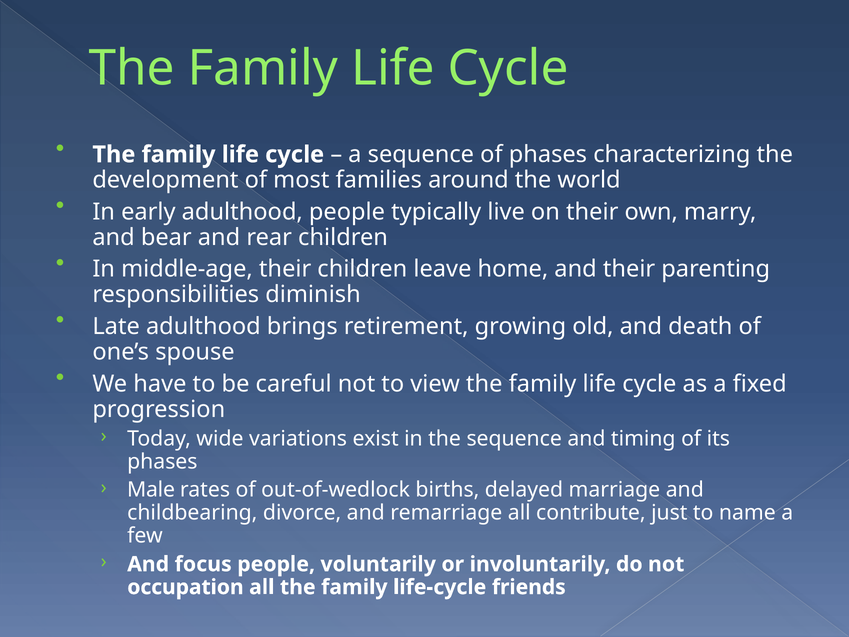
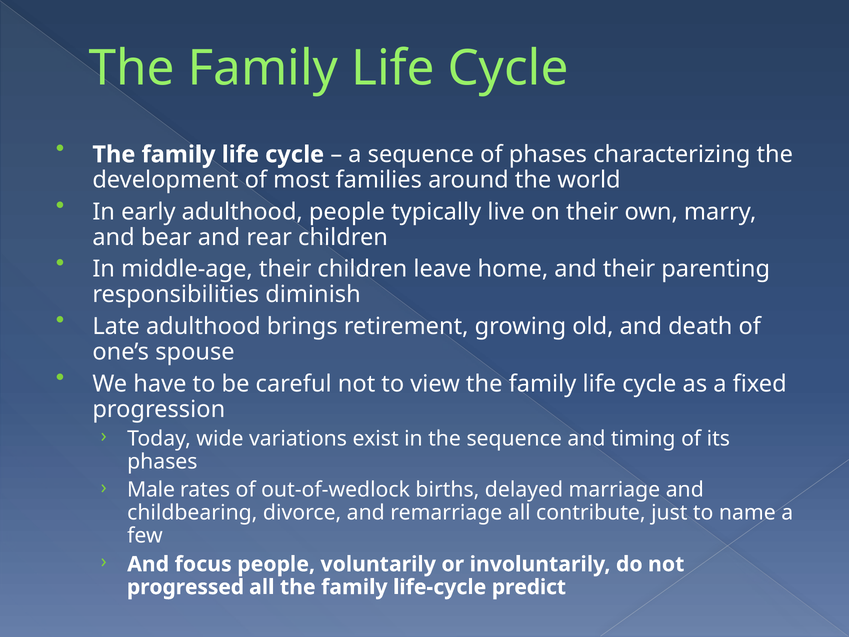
occupation: occupation -> progressed (185, 587)
friends: friends -> predict (529, 587)
